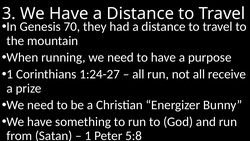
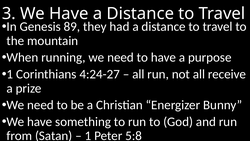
70: 70 -> 89 (72, 27)
1:24-27: 1:24-27 -> 4:24-27 (100, 74)
